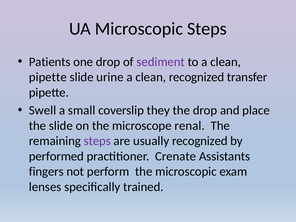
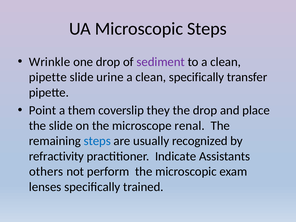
Patients: Patients -> Wrinkle (50, 62)
clean recognized: recognized -> specifically (197, 77)
Swell: Swell -> Point (43, 110)
small: small -> them (82, 110)
steps colour: purple -> blue (97, 141)
performed: performed -> refractivity (56, 156)
Crenate: Crenate -> Indicate (176, 156)
fingers: fingers -> others (46, 172)
